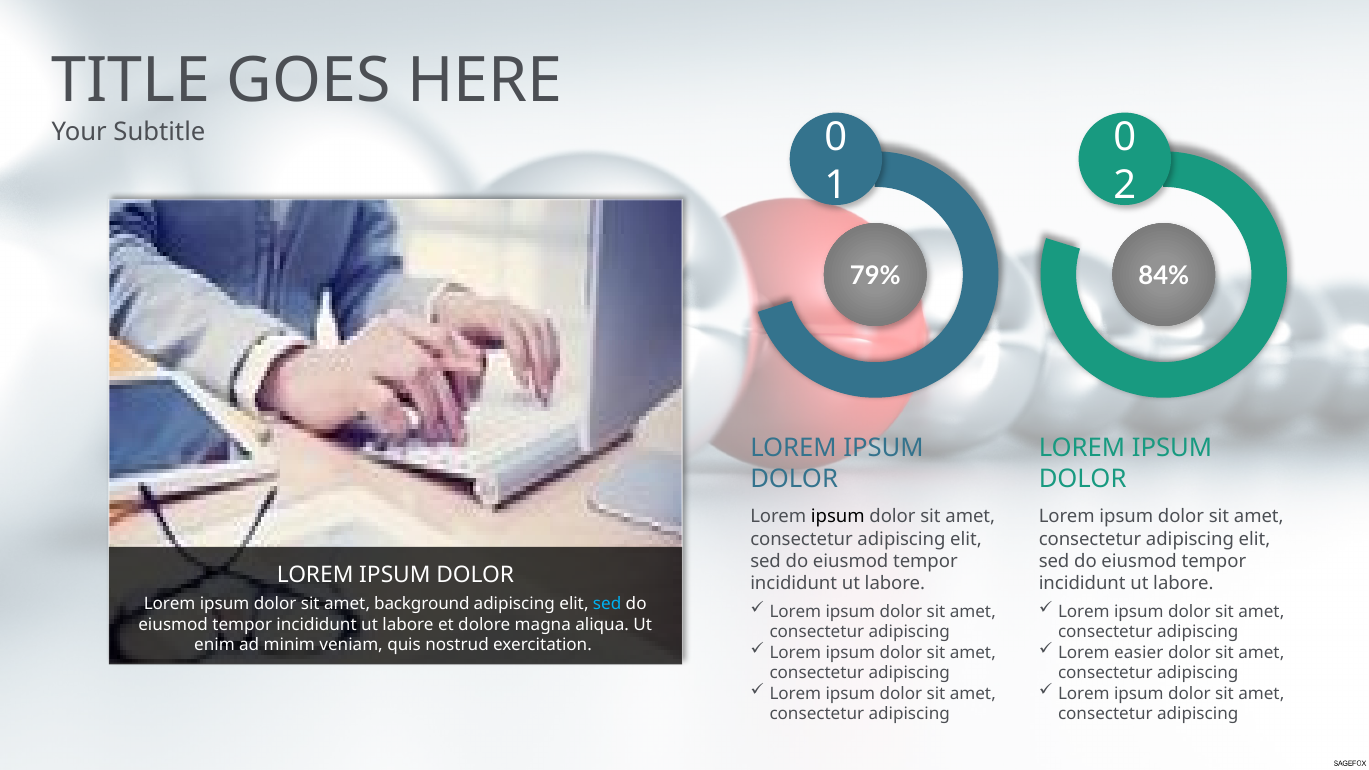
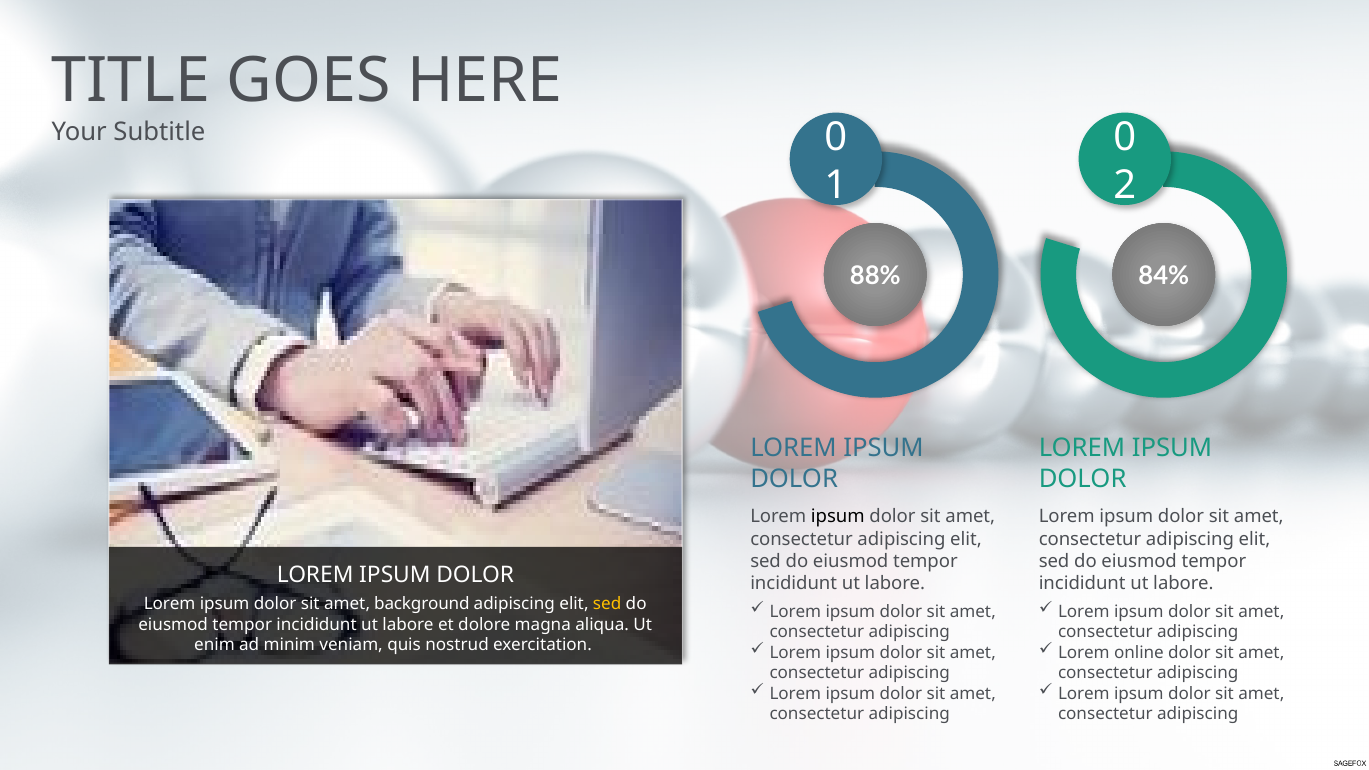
79%: 79% -> 88% (875, 276)
sed colour: light blue -> yellow (607, 604)
easier: easier -> online (1139, 653)
